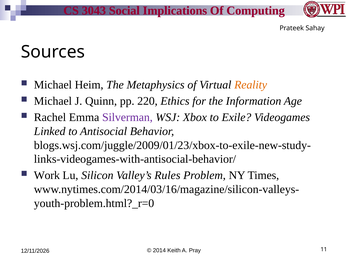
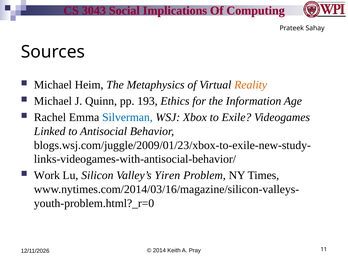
220: 220 -> 193 (147, 101)
Silverman colour: purple -> blue (127, 117)
Rules: Rules -> Yiren (167, 175)
